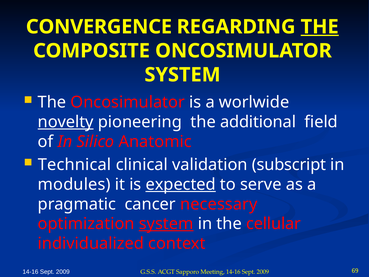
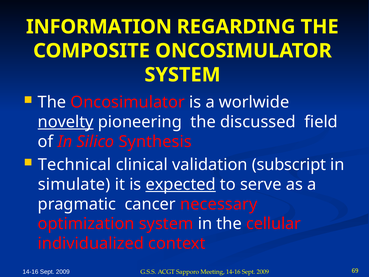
CONVERGENCE: CONVERGENCE -> INFORMATION (99, 27)
THE underline: present -> none (320, 27)
additional: additional -> discussed (258, 122)
Anatomic: Anatomic -> Synthesis (155, 142)
modules: modules -> simulate (74, 184)
system underline: present -> none (166, 224)
